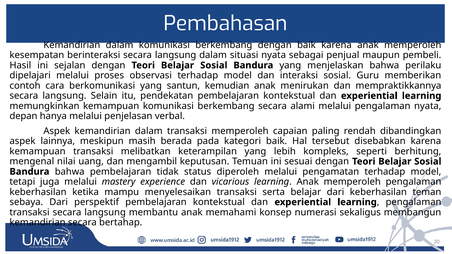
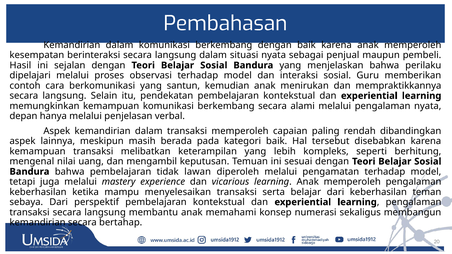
status: status -> lawan (198, 172)
